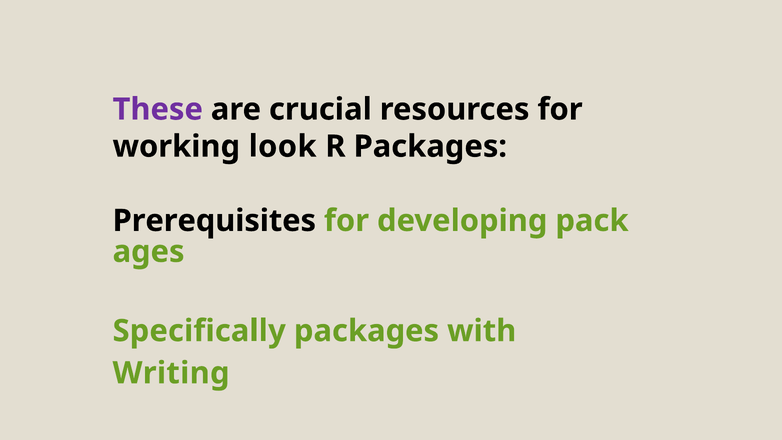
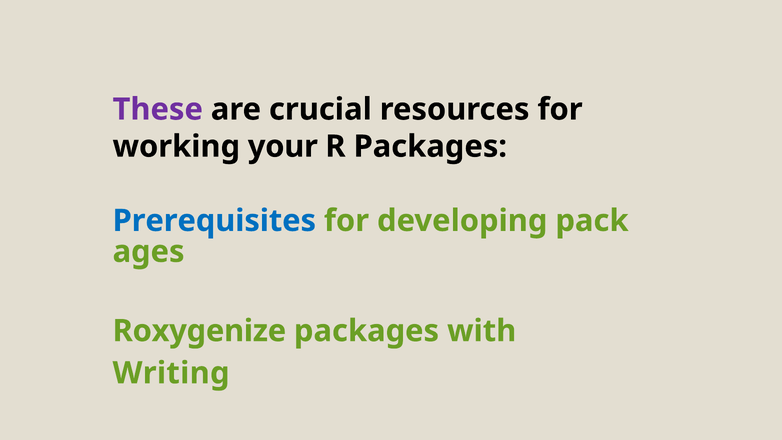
look: look -> your (283, 146)
Prerequisites colour: black -> blue (214, 221)
Specifically: Specifically -> Roxygenize (199, 331)
